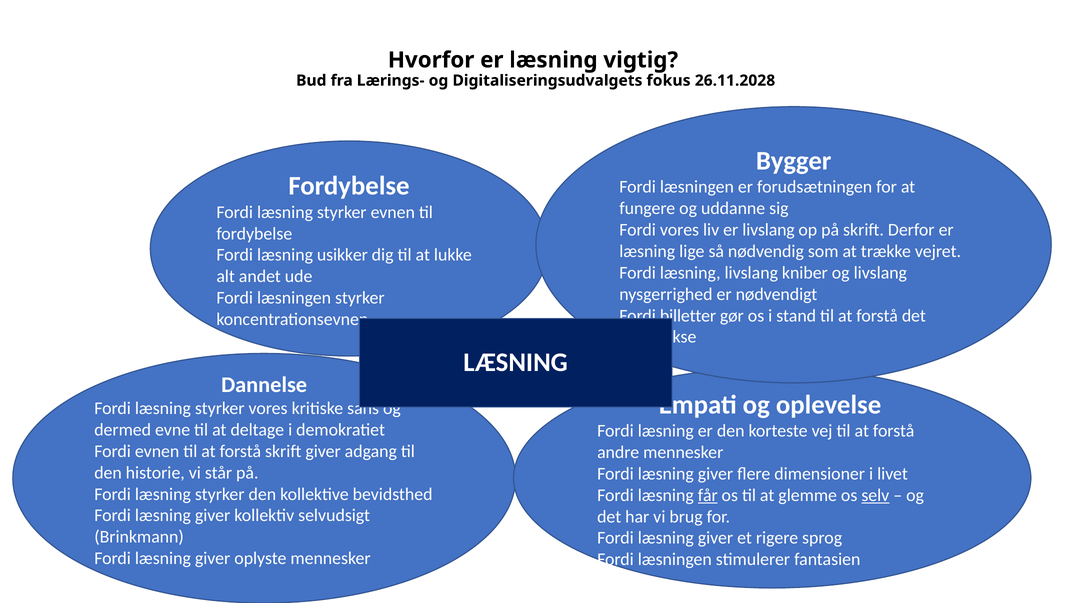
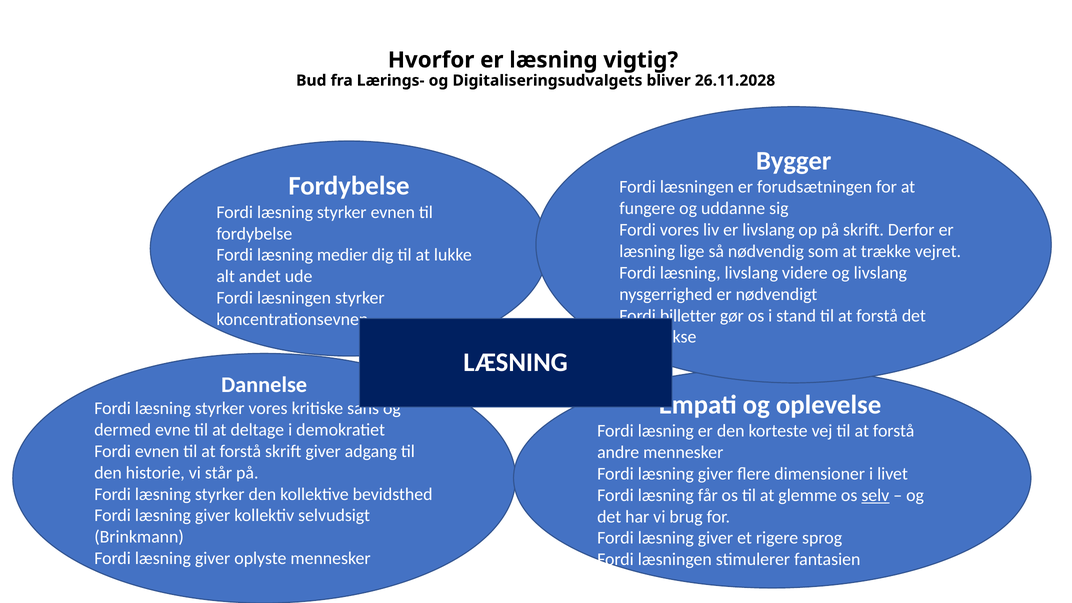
fokus: fokus -> bliver (669, 81)
usikker: usikker -> medier (342, 255)
kniber: kniber -> videre (805, 273)
får underline: present -> none (708, 495)
